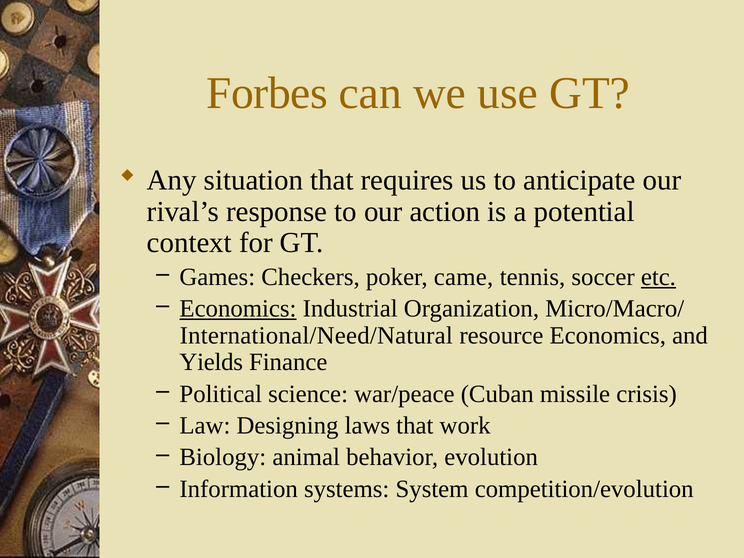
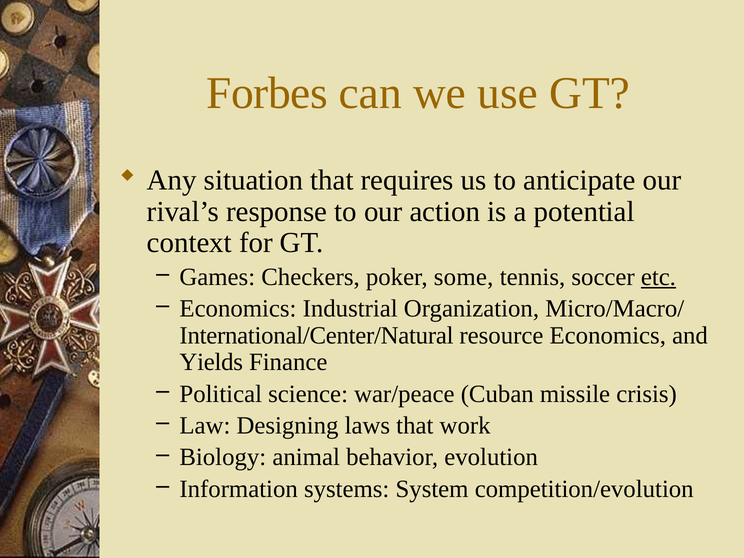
came: came -> some (464, 277)
Economics underline: present -> none (238, 309)
International/Need/Natural: International/Need/Natural -> International/Center/Natural (317, 335)
